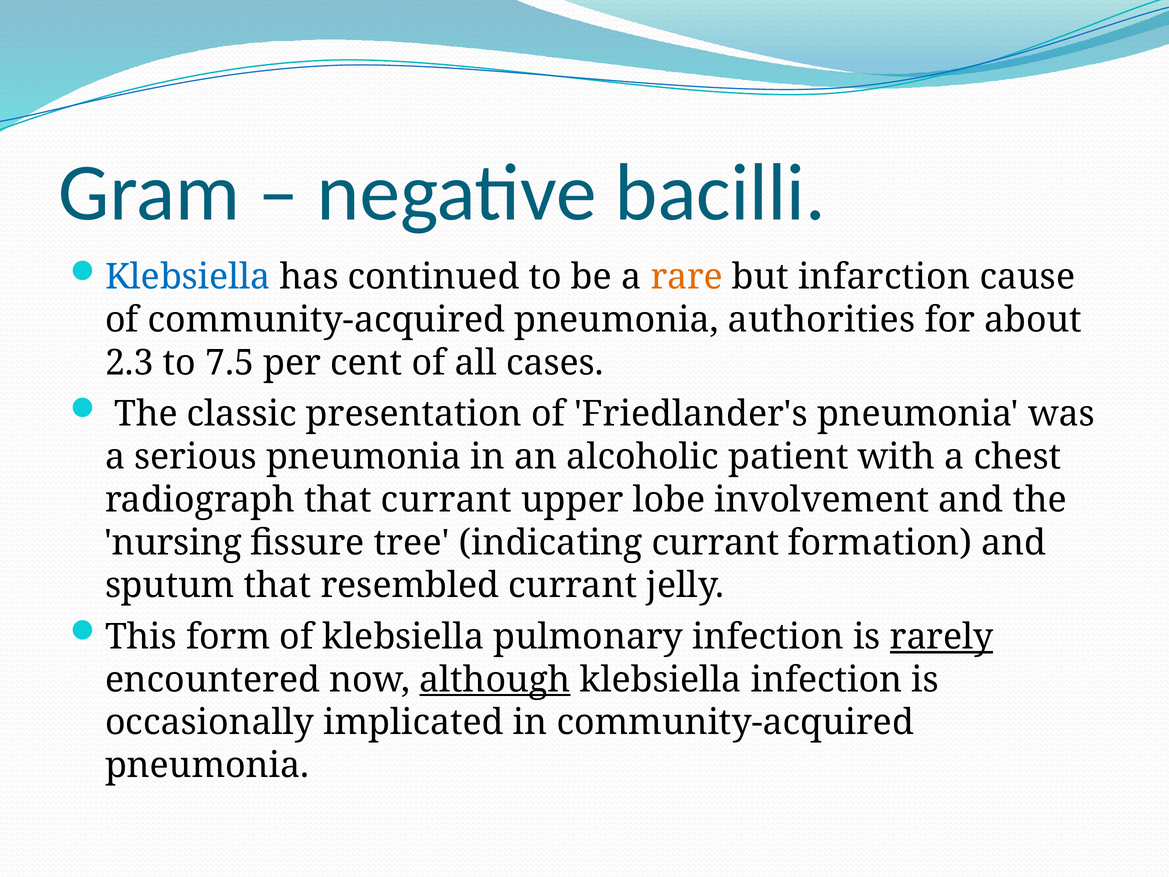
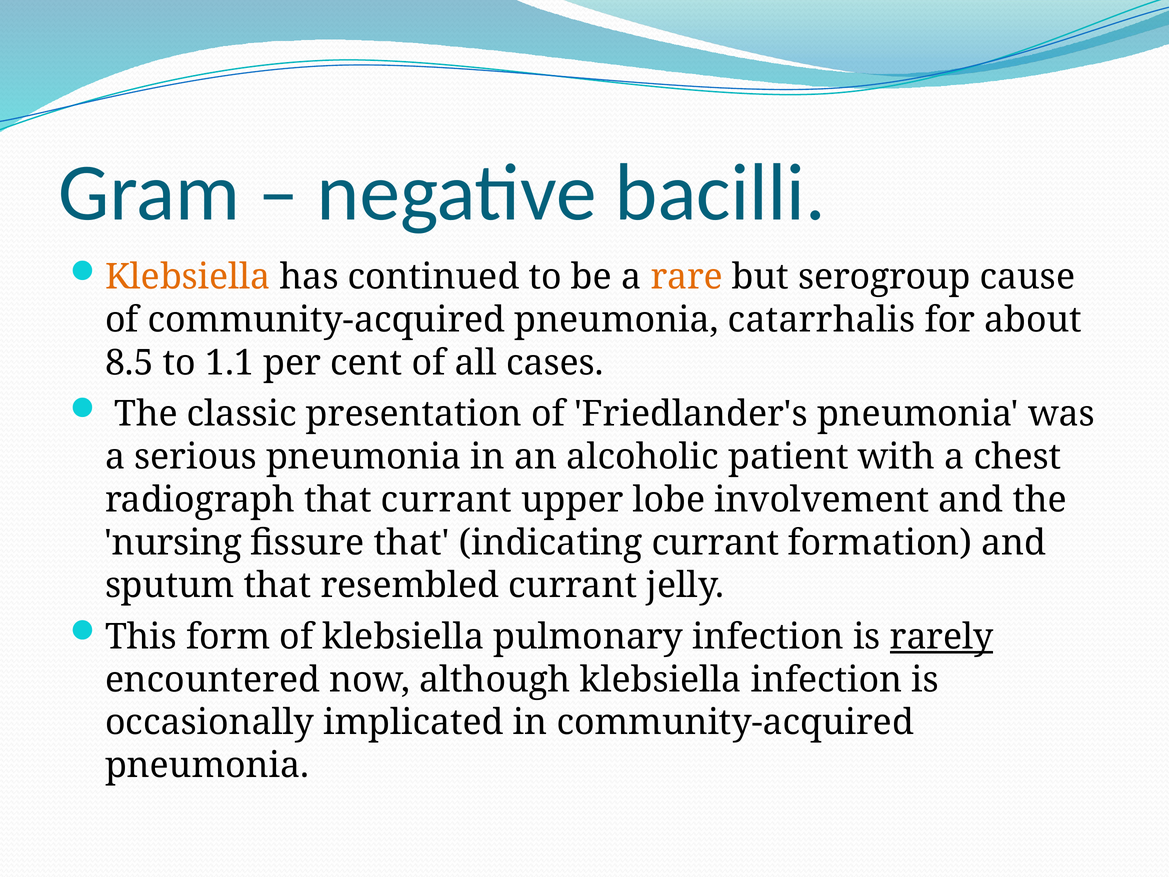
Klebsiella colour: blue -> orange (188, 277)
infarction: infarction -> serogroup (884, 277)
authorities: authorities -> catarrhalis (822, 320)
2.3: 2.3 -> 8.5 (129, 363)
7.5: 7.5 -> 1.1 (230, 363)
fissure tree: tree -> that (412, 543)
although underline: present -> none (495, 680)
